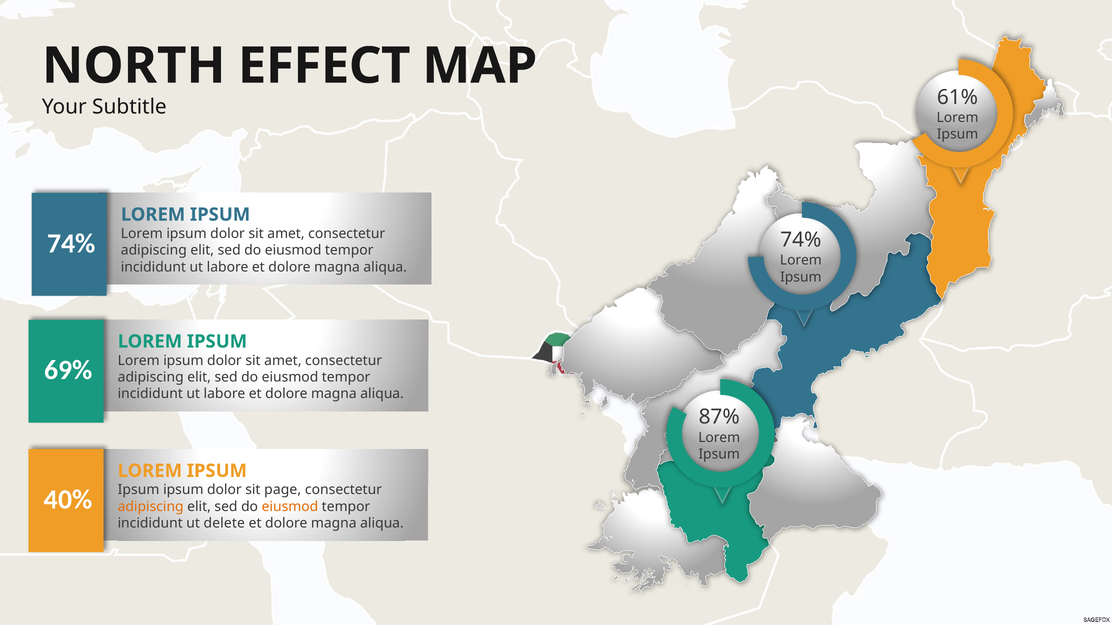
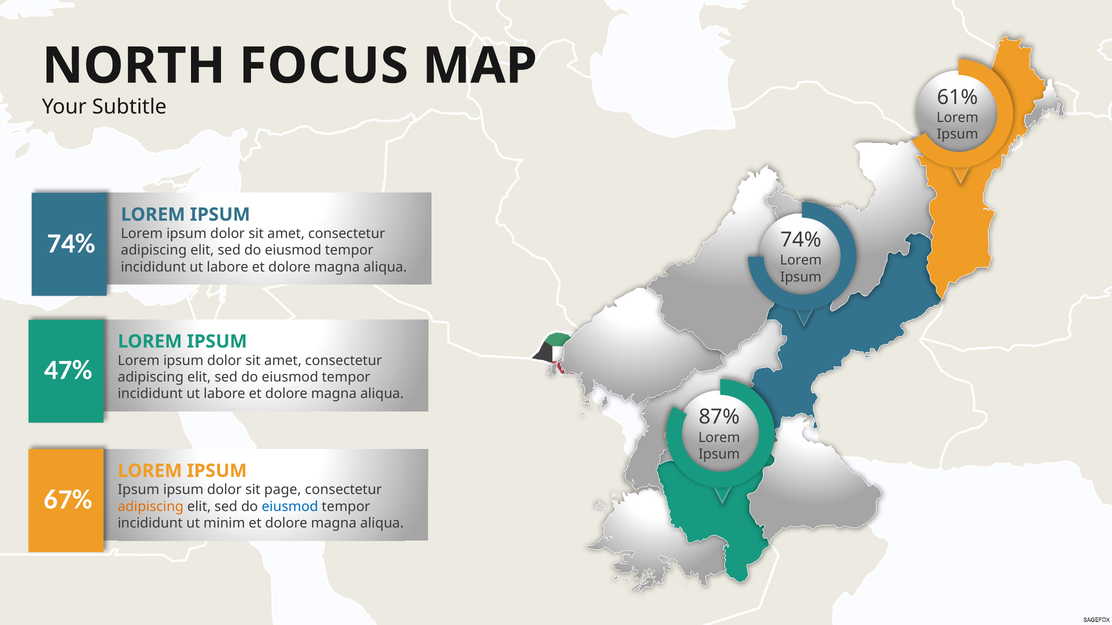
EFFECT: EFFECT -> FOCUS (324, 66)
69%: 69% -> 47% (68, 371)
40%: 40% -> 67% (68, 500)
eiusmod colour: orange -> blue (290, 507)
delete: delete -> minim (224, 524)
